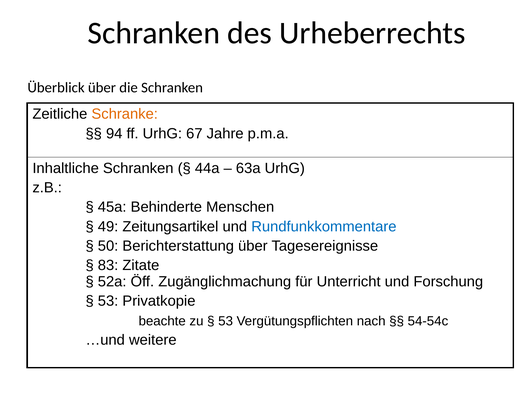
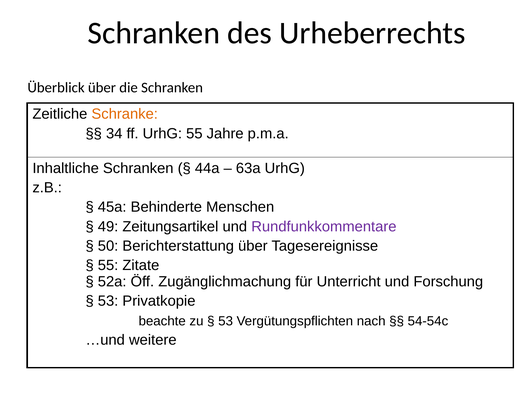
94: 94 -> 34 (114, 134)
UrhG 67: 67 -> 55 (194, 134)
Rundfunkkommentare colour: blue -> purple (324, 227)
83: 83 -> 55 (108, 265)
